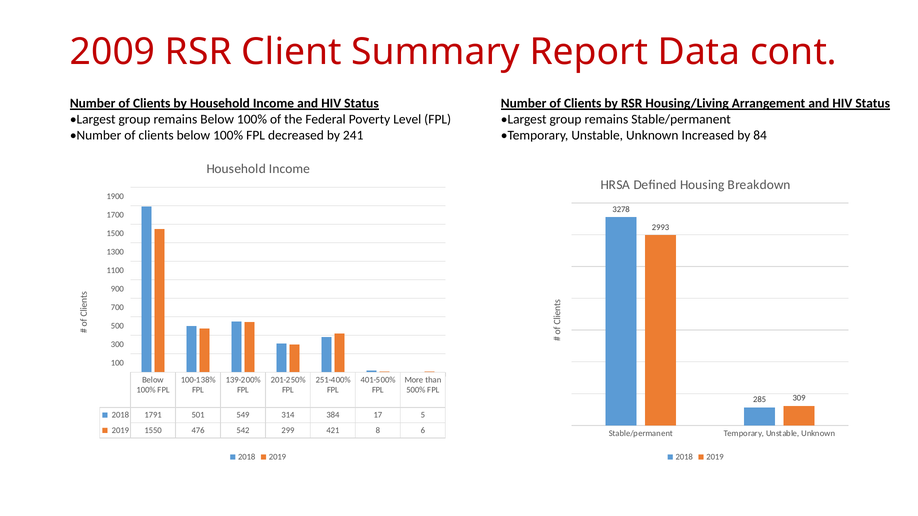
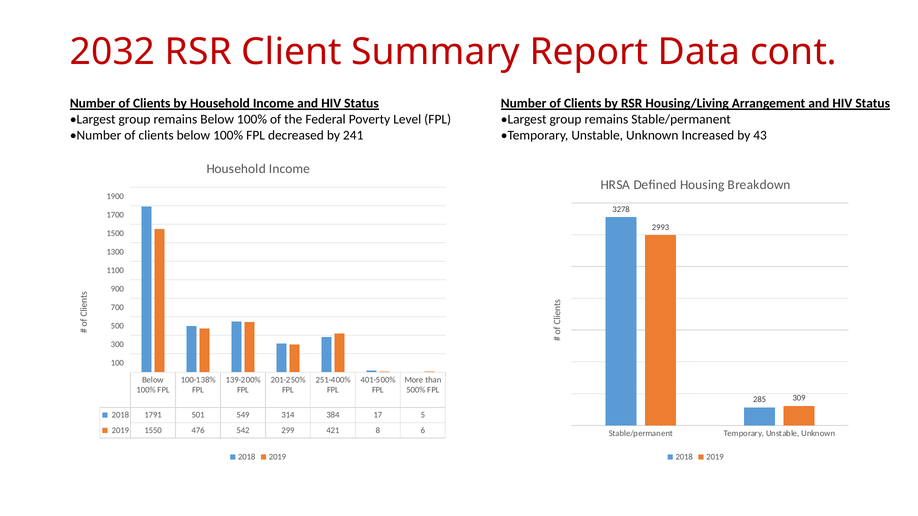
2009: 2009 -> 2032 (113, 52)
84: 84 -> 43 (760, 135)
